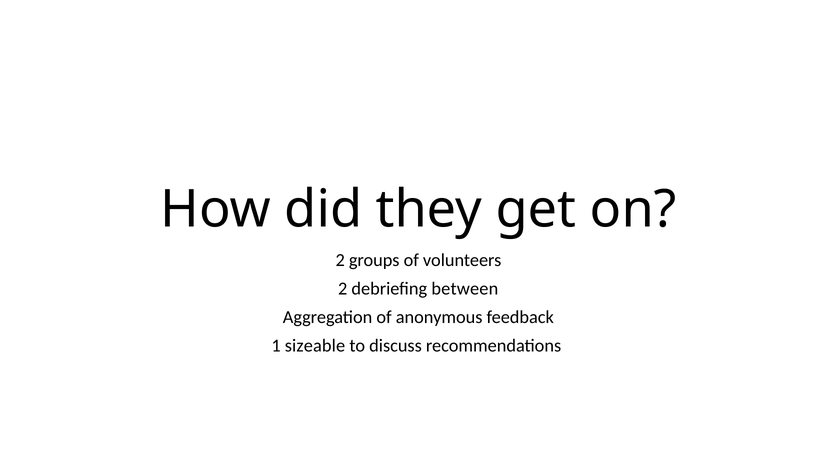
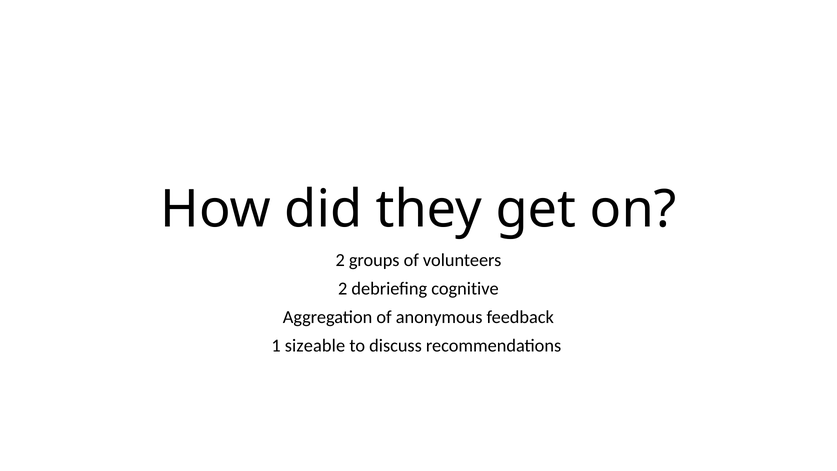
between: between -> cognitive (465, 289)
